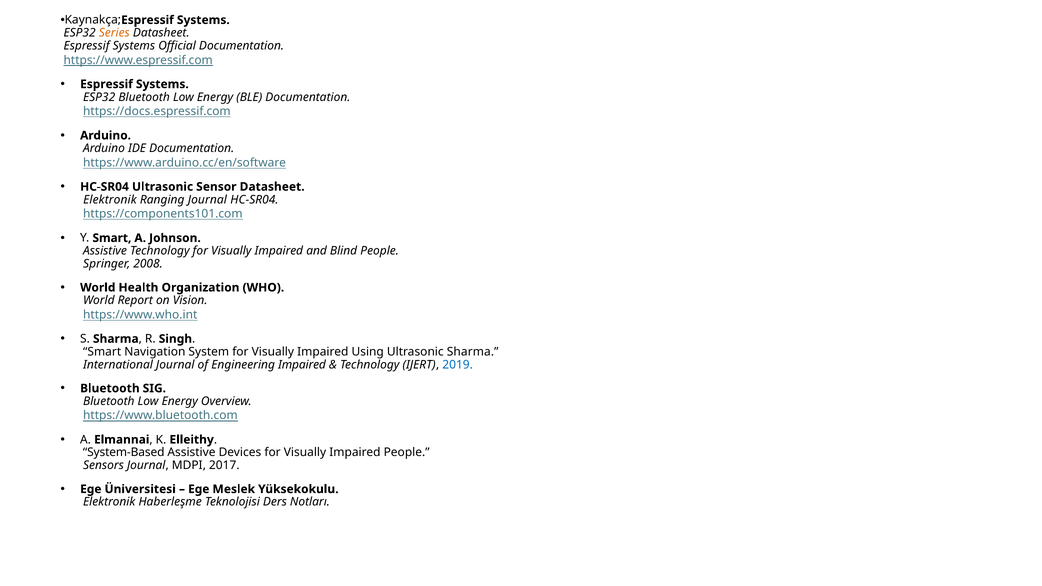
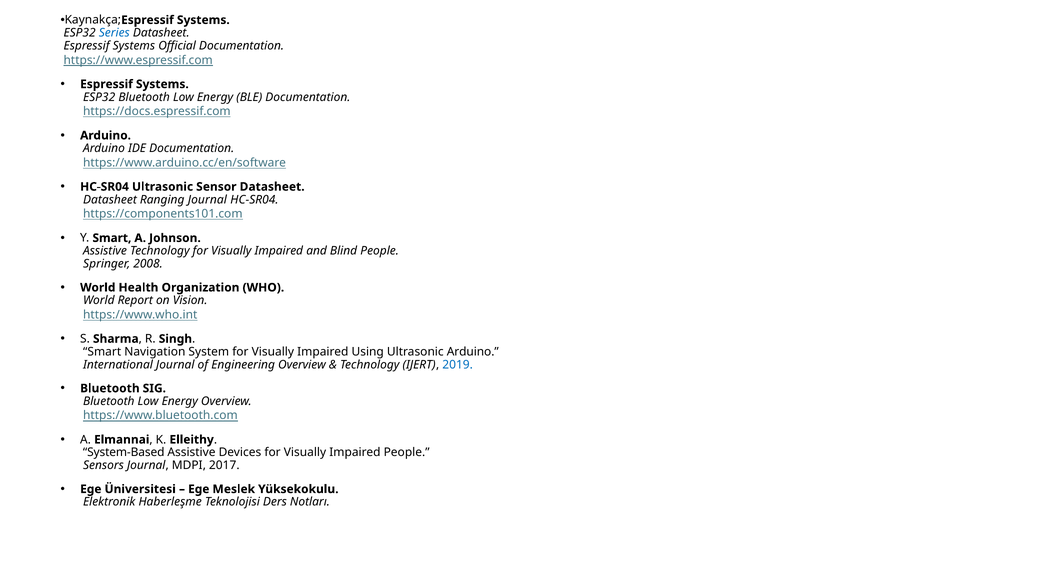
Series colour: orange -> blue (114, 33)
Elektronik: Elektronik -> Datasheet (110, 200)
Ultrasonic Sharma: Sharma -> Arduino (473, 352)
Engineering Impaired: Impaired -> Overview (302, 365)
